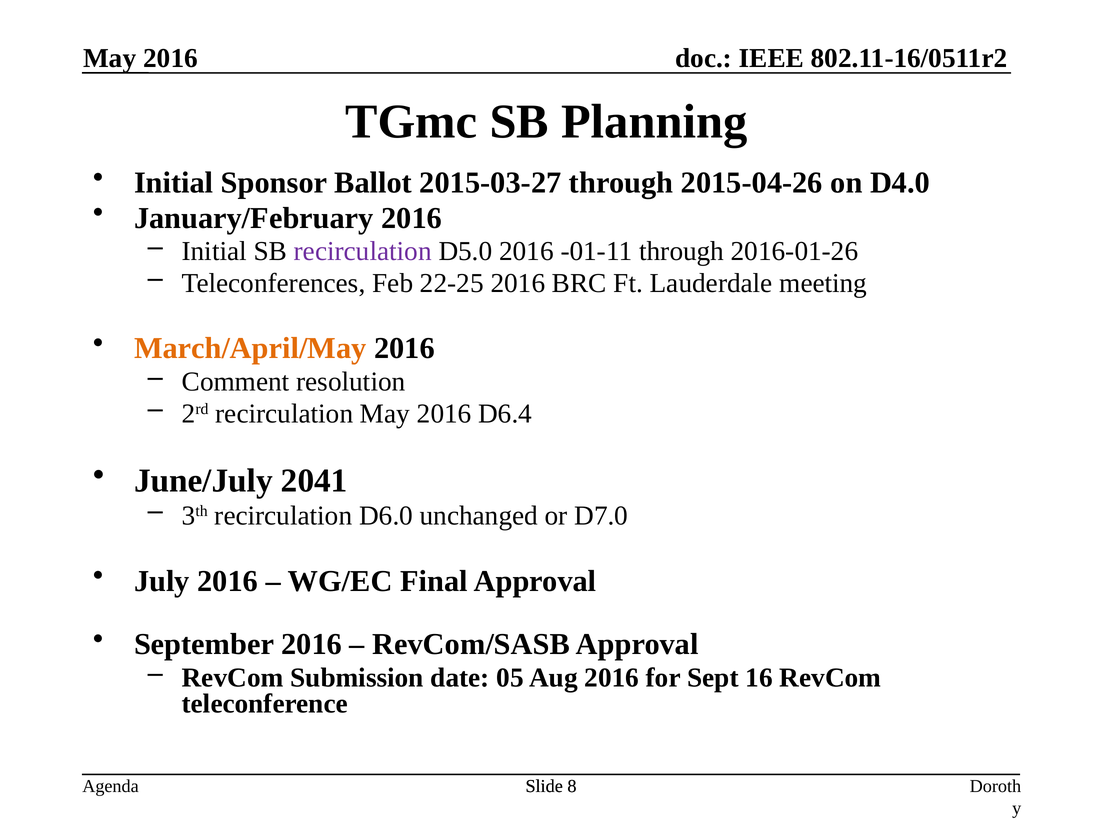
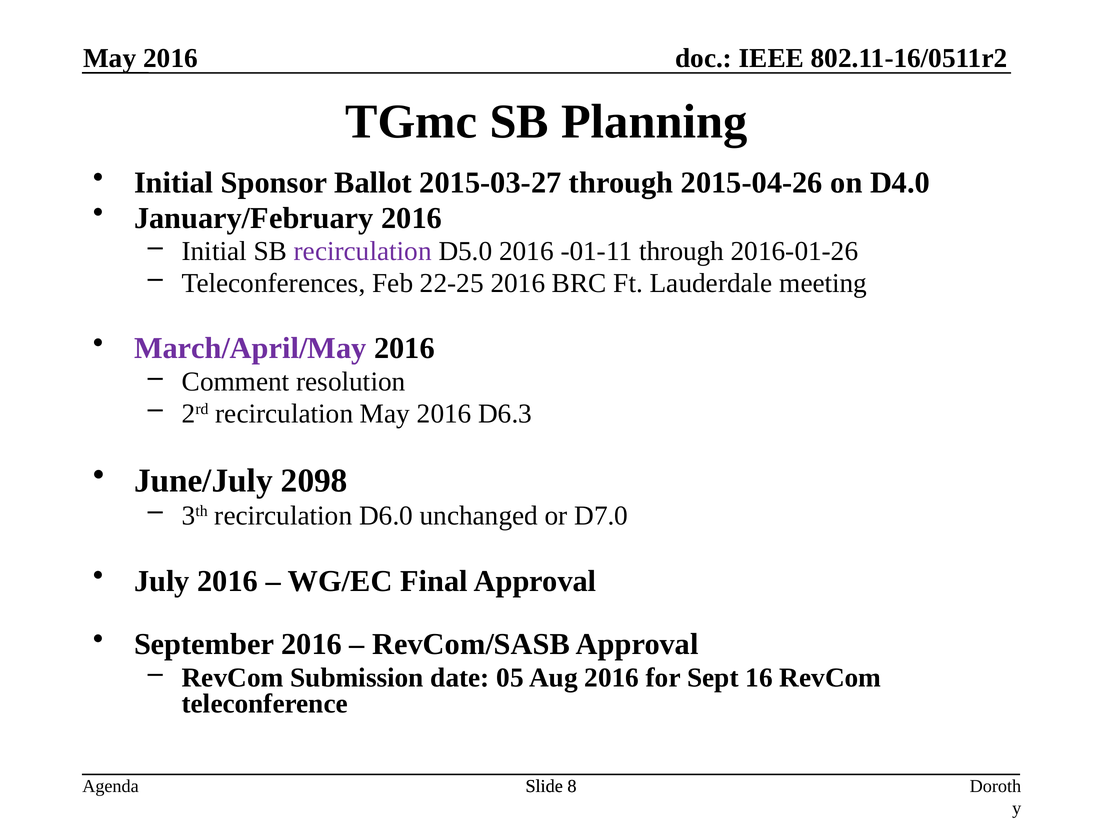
March/April/May colour: orange -> purple (250, 348)
D6.4: D6.4 -> D6.3 (505, 413)
2041: 2041 -> 2098 (314, 481)
